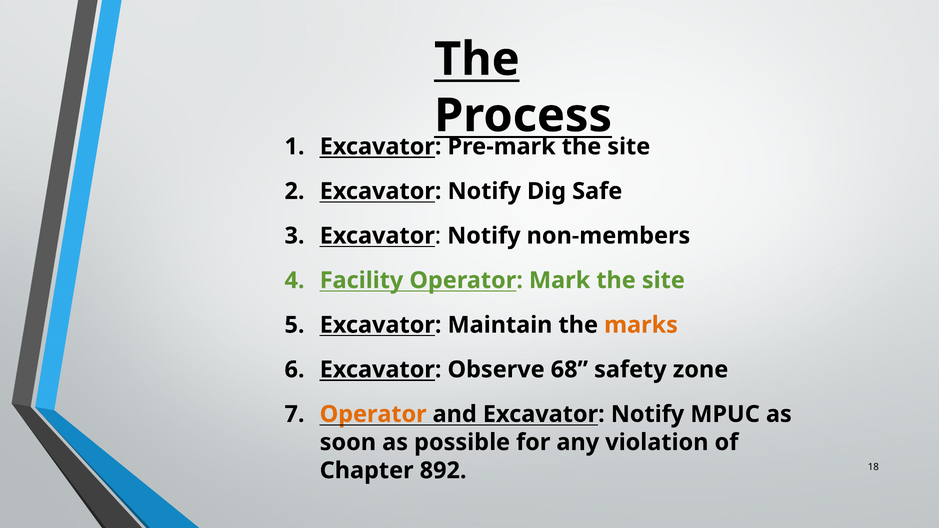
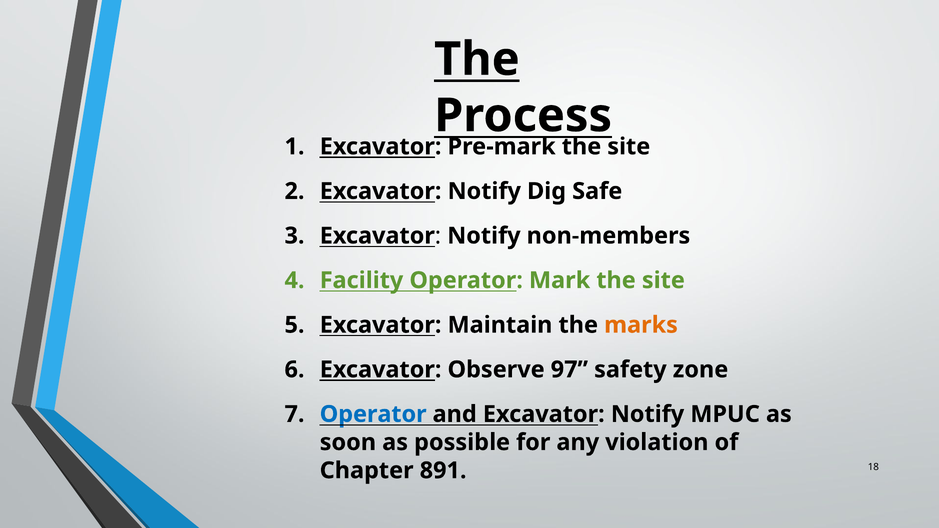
68: 68 -> 97 (569, 370)
Operator colour: orange -> blue (373, 414)
892: 892 -> 891 (443, 471)
